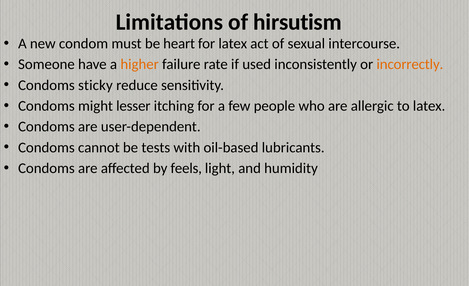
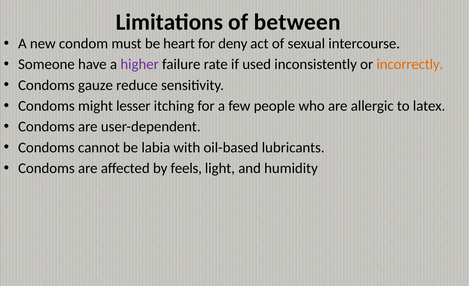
hirsutism: hirsutism -> between (297, 22)
for latex: latex -> deny (233, 44)
higher colour: orange -> purple (140, 64)
sticky: sticky -> gauze (96, 85)
tests: tests -> labia (156, 148)
